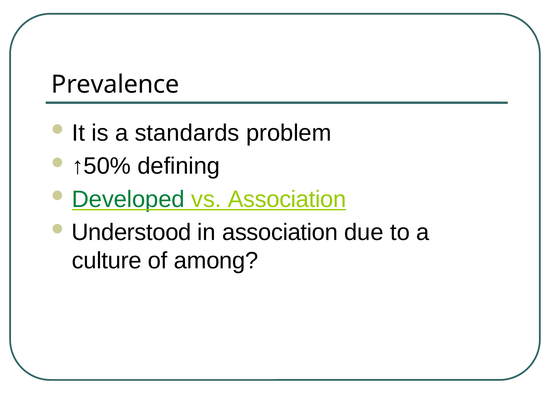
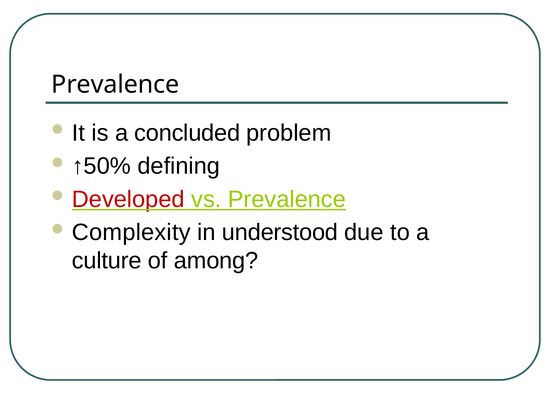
standards: standards -> concluded (187, 133)
Developed colour: green -> red (128, 199)
vs Association: Association -> Prevalence (287, 199)
Understood: Understood -> Complexity (131, 232)
in association: association -> understood (280, 232)
